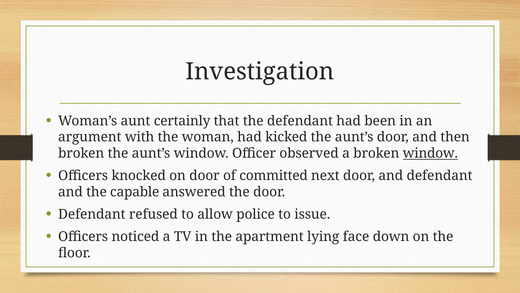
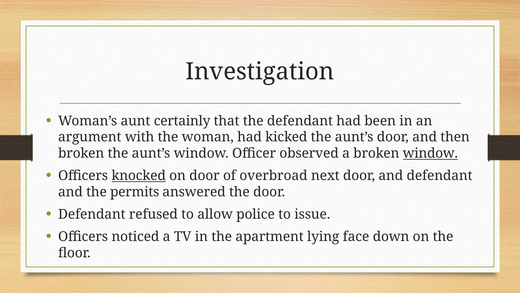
knocked underline: none -> present (139, 175)
committed: committed -> overbroad (273, 175)
capable: capable -> permits (135, 192)
